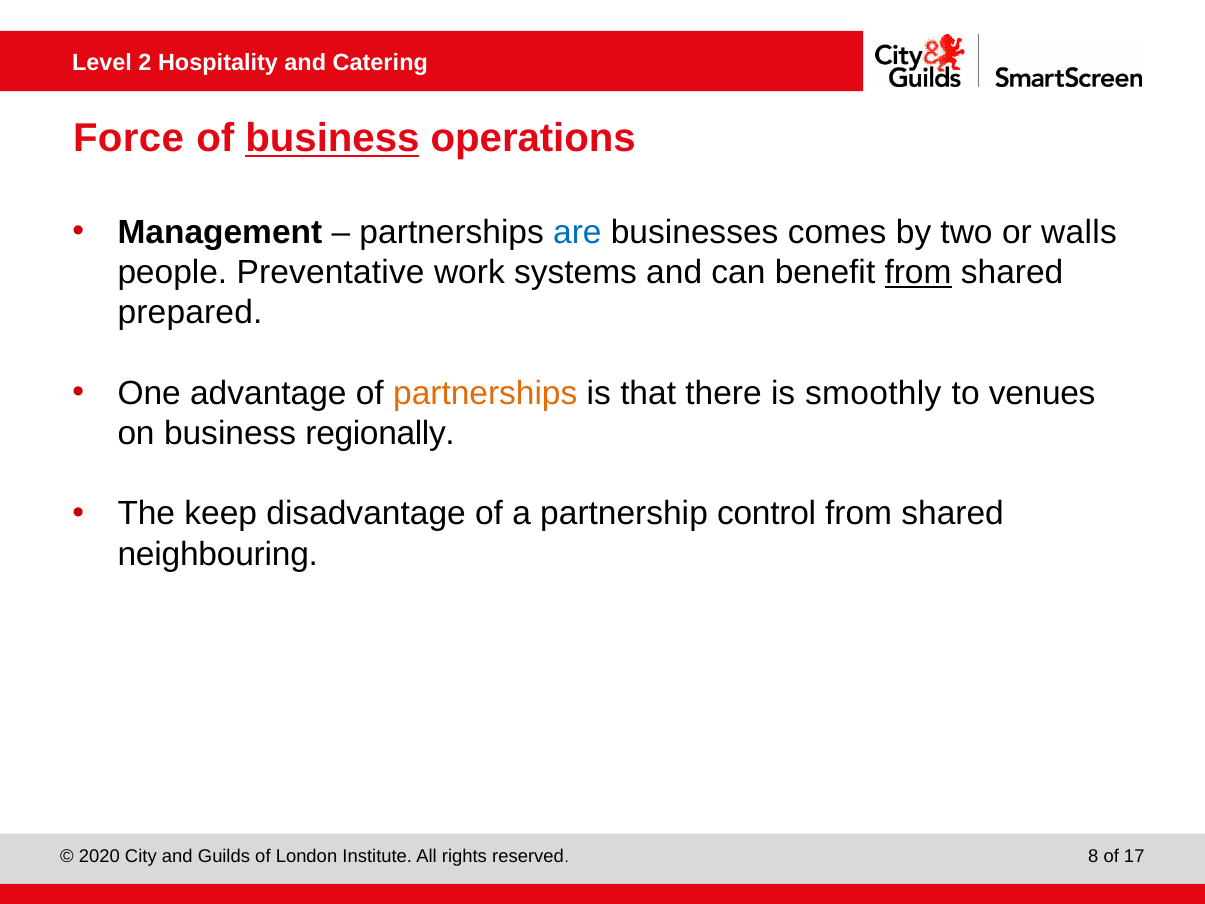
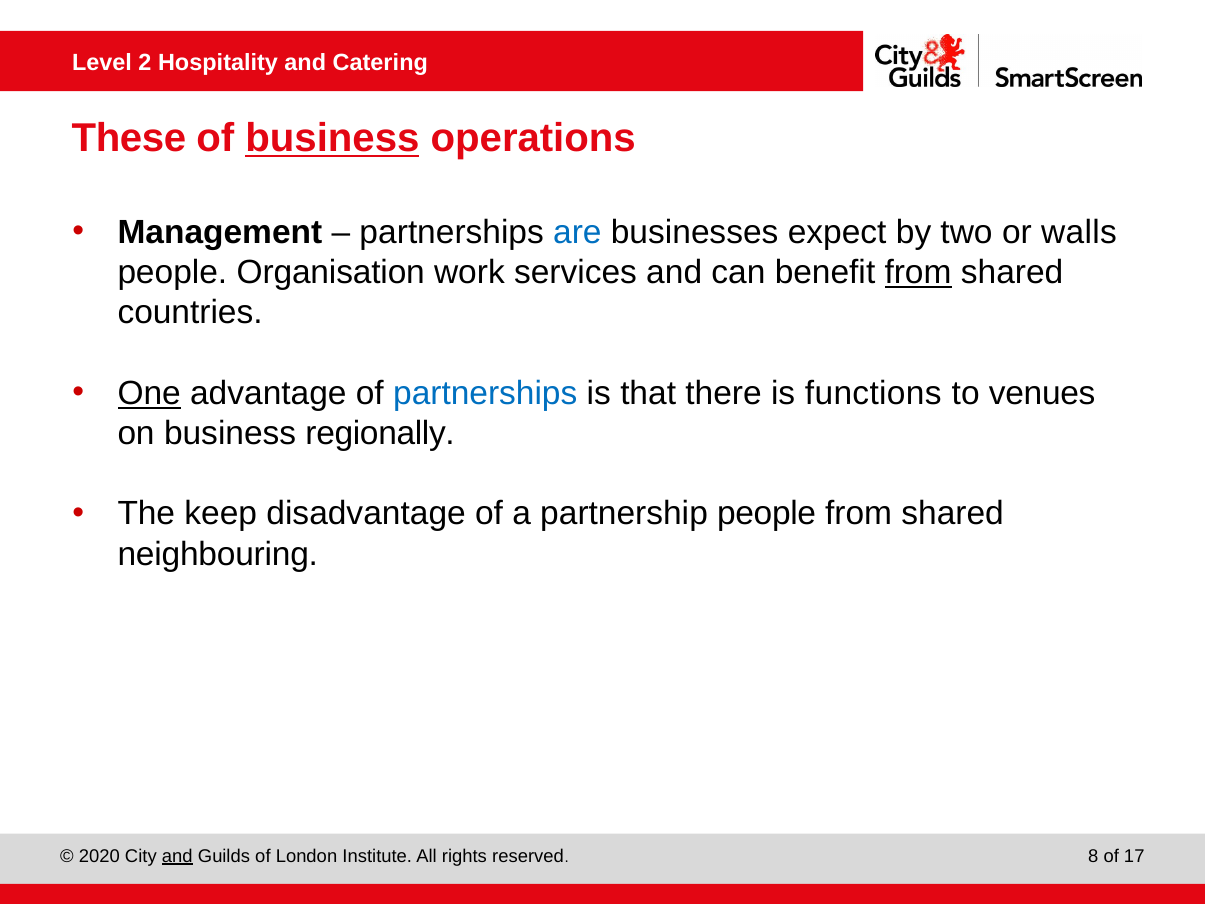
Force: Force -> These (129, 138)
comes: comes -> expect (837, 232)
Preventative: Preventative -> Organisation (331, 273)
systems: systems -> services (576, 273)
prepared: prepared -> countries (190, 313)
One underline: none -> present (149, 393)
partnerships colour: orange -> blue (485, 393)
smoothly: smoothly -> functions (873, 393)
partnership control: control -> people (767, 514)
and underline: none -> present (177, 856)
